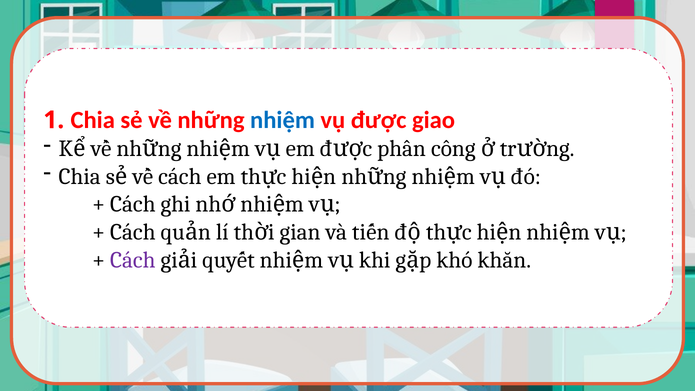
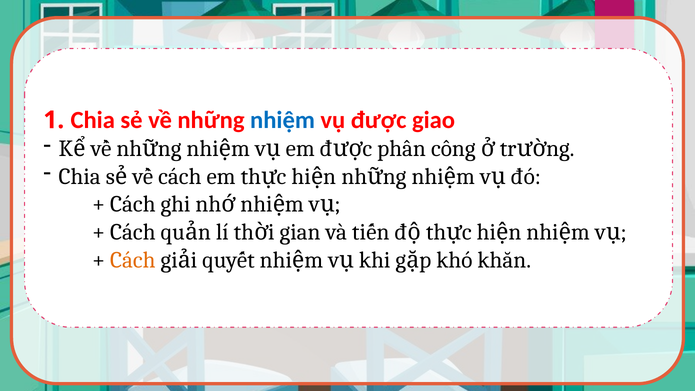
Cách colour: purple -> orange (133, 260)
